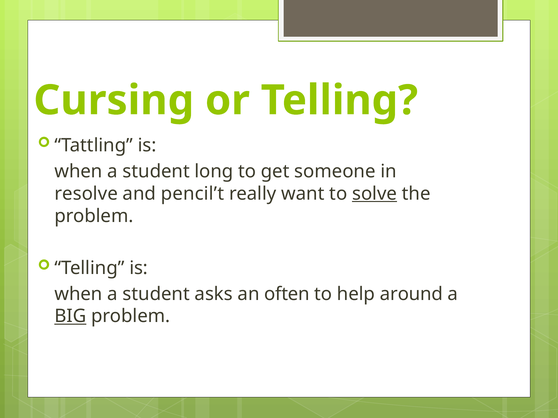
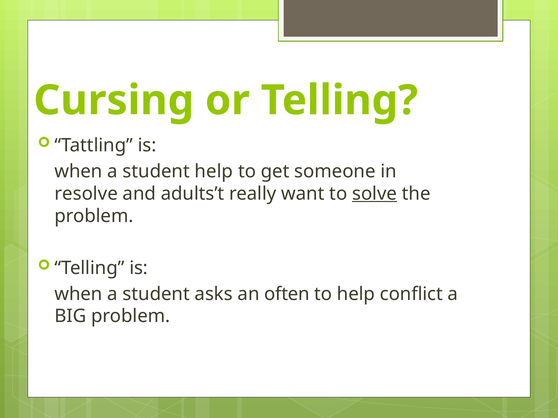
student long: long -> help (214, 171)
pencil’t: pencil’t -> adults’t (193, 194)
around: around -> conflict (411, 294)
BIG underline: present -> none (70, 317)
